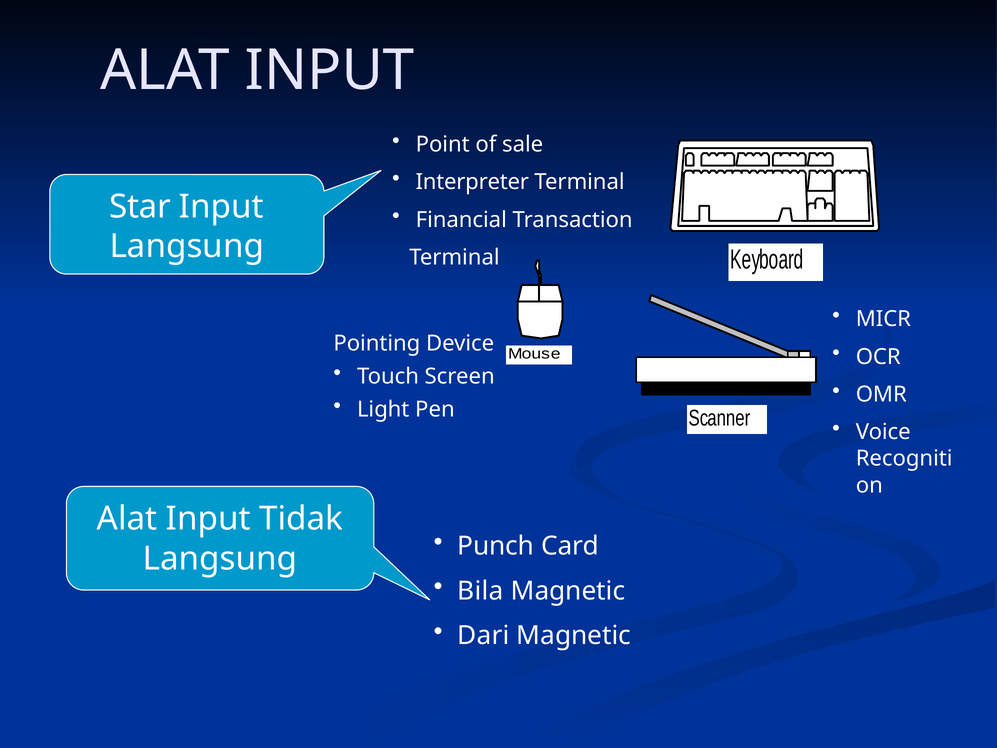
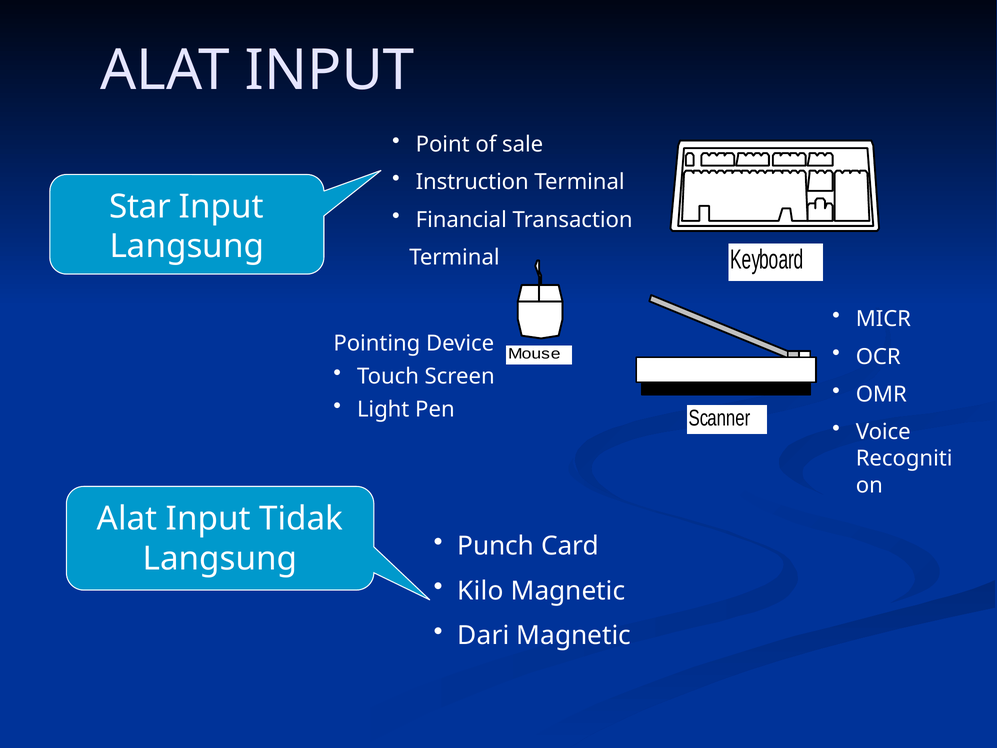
Interpreter: Interpreter -> Instruction (472, 182)
Bila: Bila -> Kilo (481, 591)
